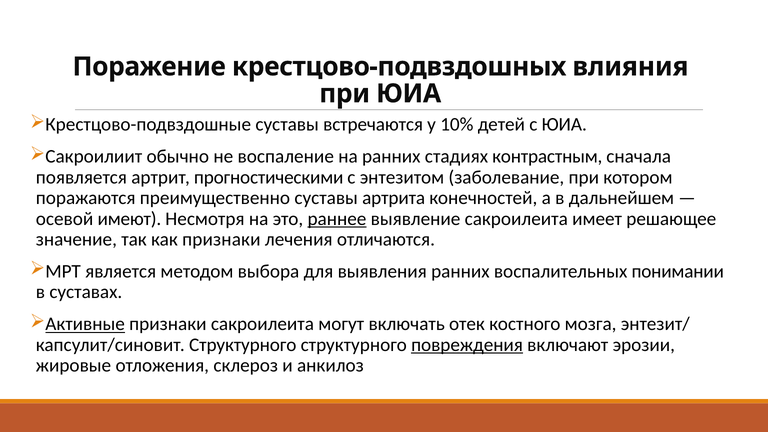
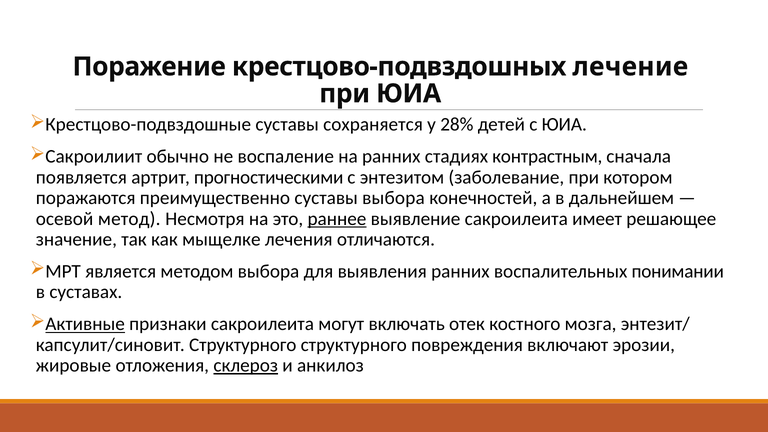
влияния: влияния -> лечение (630, 67)
встречаются: встречаются -> сохраняется (373, 125)
10%: 10% -> 28% (457, 125)
суставы артрита: артрита -> выбора (393, 198)
имеют: имеют -> метод (129, 219)
как признаки: признаки -> мыщелке (221, 239)
повреждения underline: present -> none (467, 345)
склероз underline: none -> present (246, 366)
